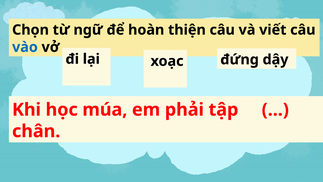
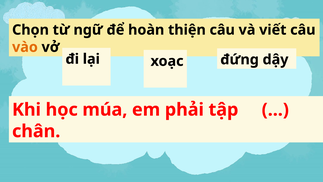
vào colour: blue -> orange (25, 47)
